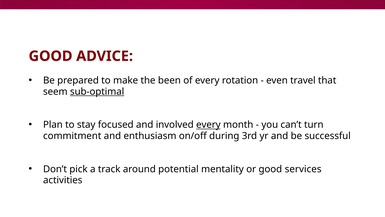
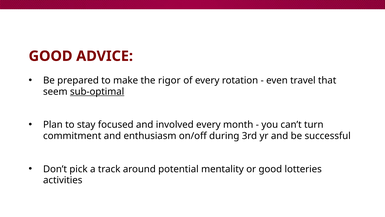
been: been -> rigor (169, 80)
every underline: present -> none (208, 125)
services: services -> lotteries (303, 169)
